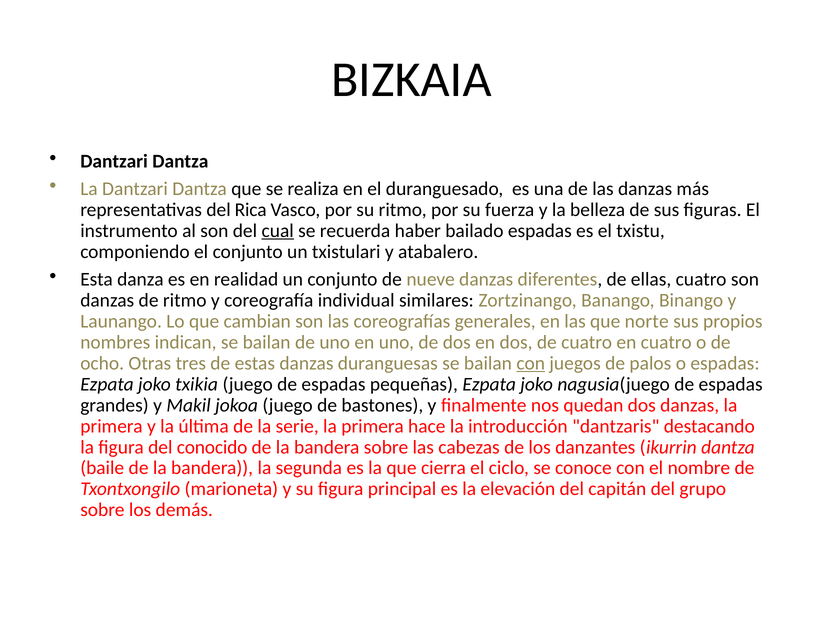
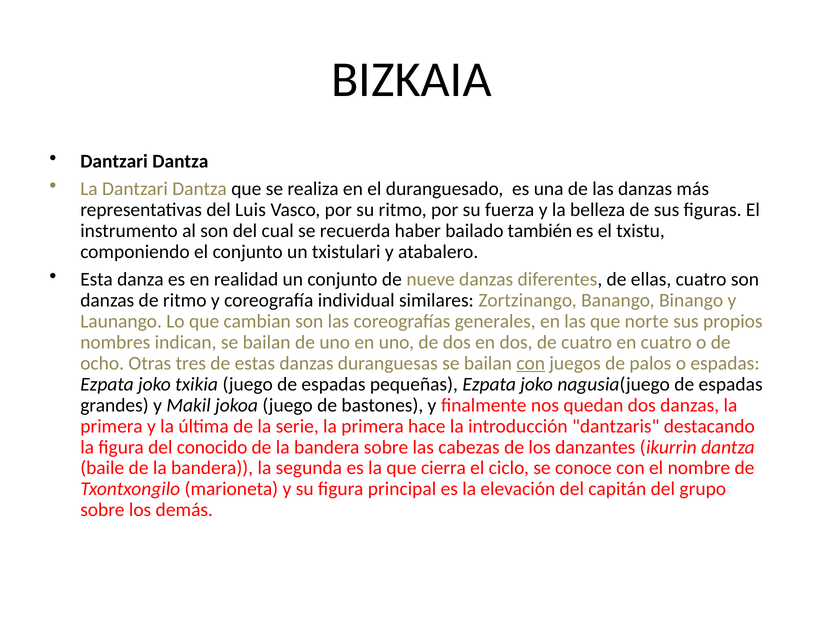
Rica: Rica -> Luis (250, 210)
cual underline: present -> none (278, 231)
bailado espadas: espadas -> también (540, 231)
